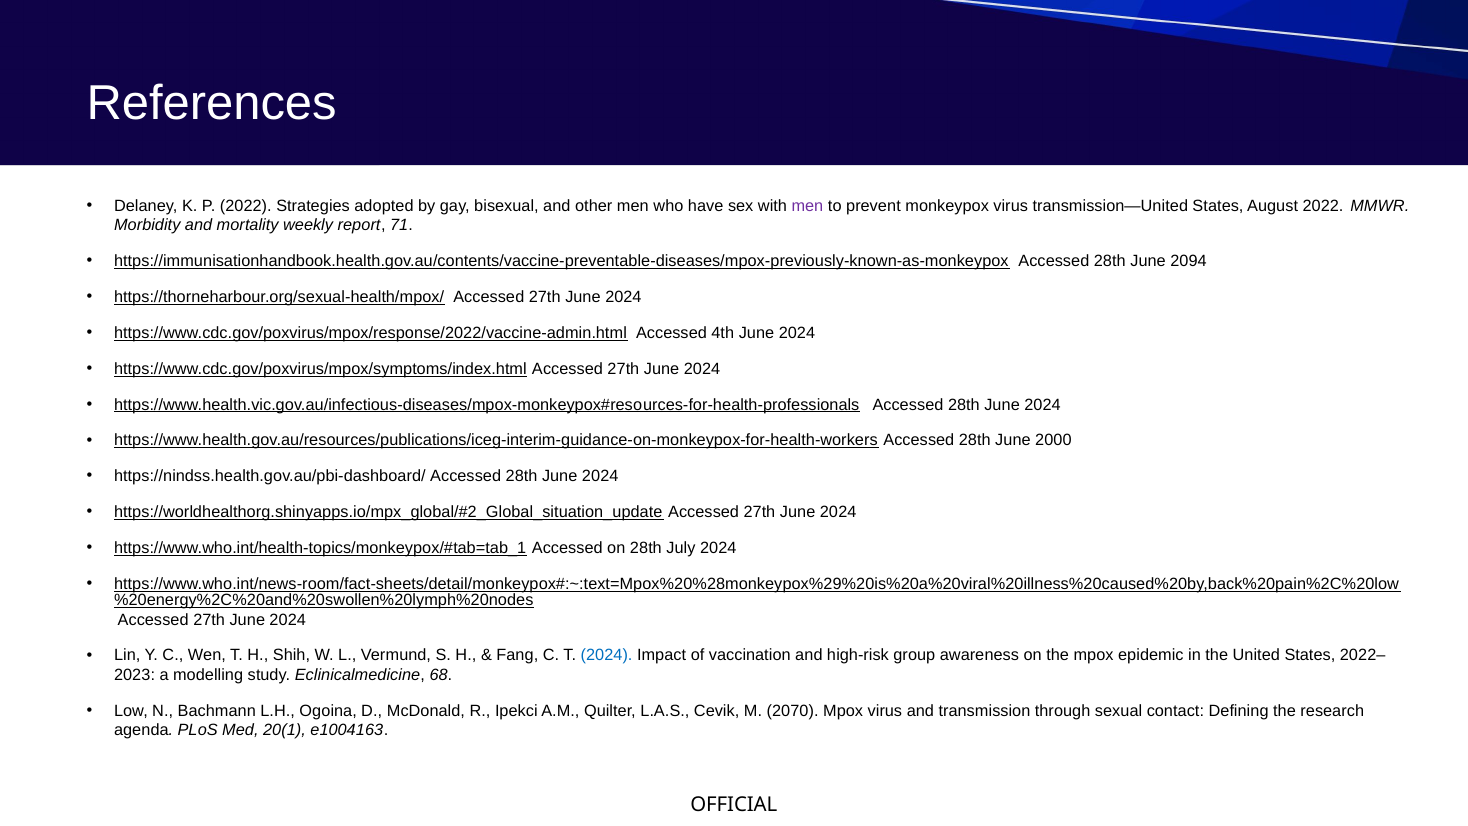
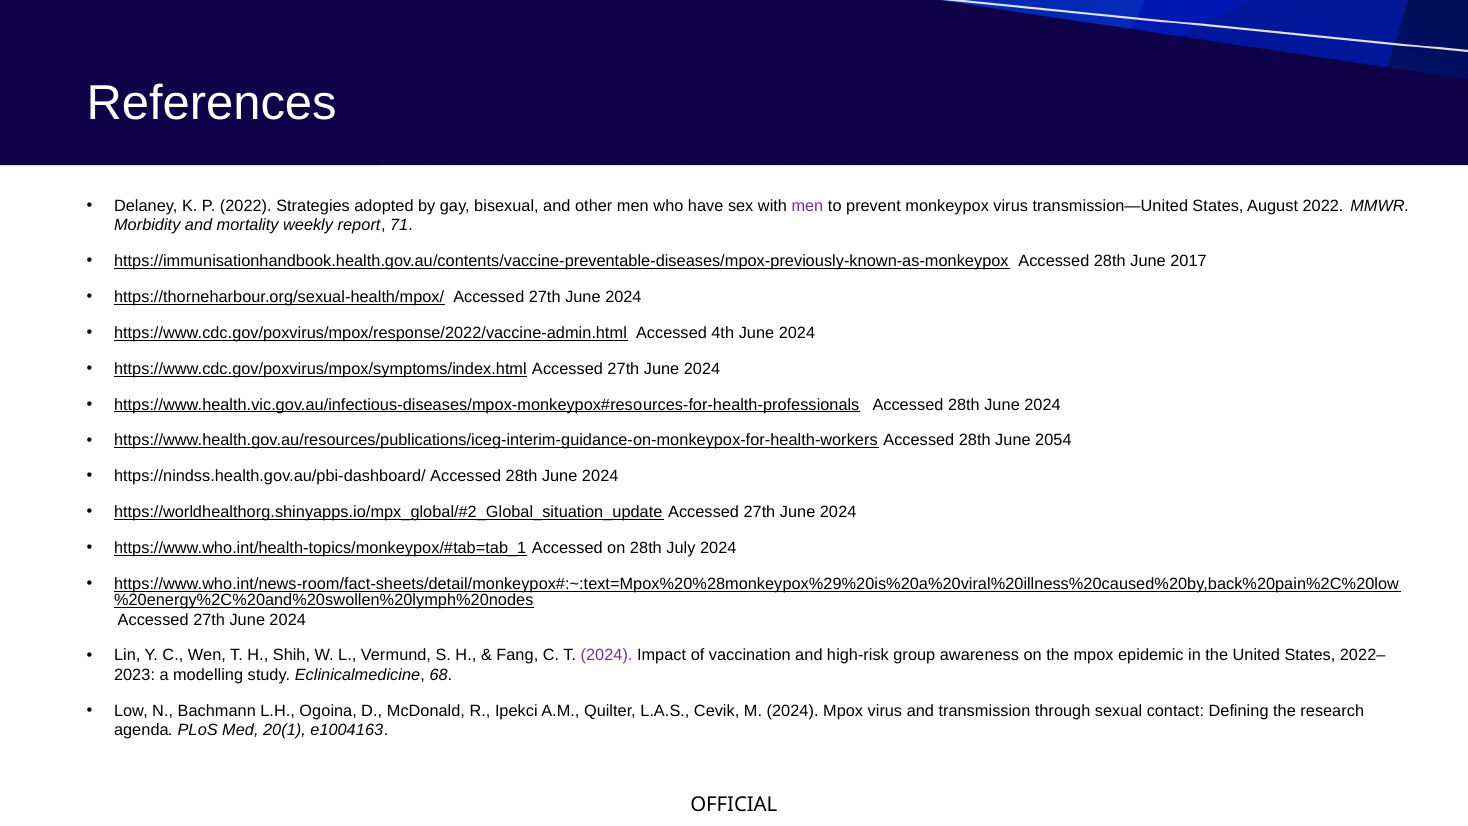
2094: 2094 -> 2017 (1189, 261)
2000: 2000 -> 2054 (1053, 440)
2024 colour: blue -> purple (607, 655)
M 2070: 2070 -> 2024 (793, 711)
